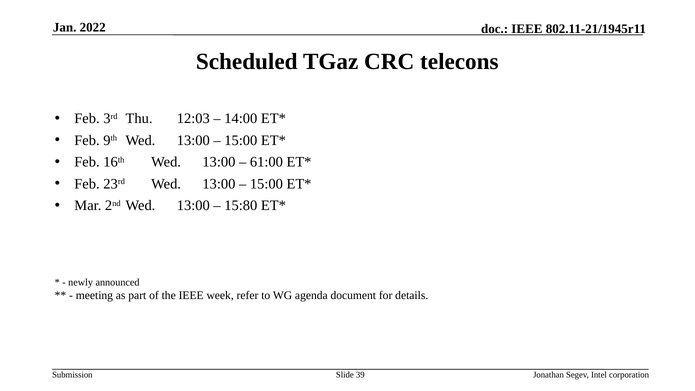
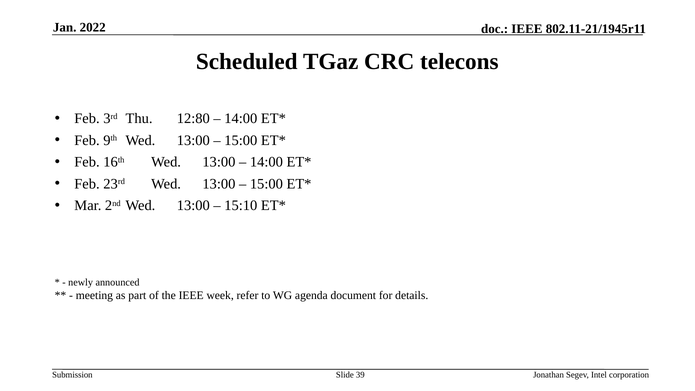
12:03: 12:03 -> 12:80 (193, 119)
61:00: 61:00 -> 14:00 (266, 162)
15:80: 15:80 -> 15:10 (241, 206)
